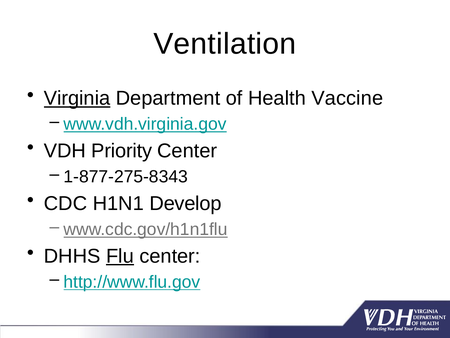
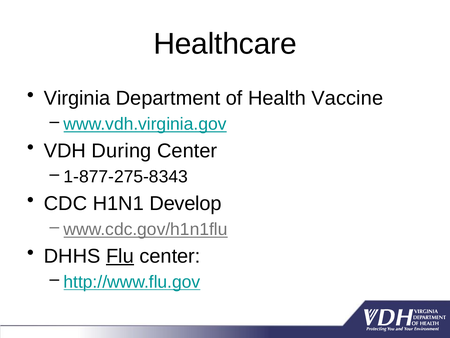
Ventilation: Ventilation -> Healthcare (225, 44)
Virginia underline: present -> none (77, 98)
Priority: Priority -> During (122, 151)
